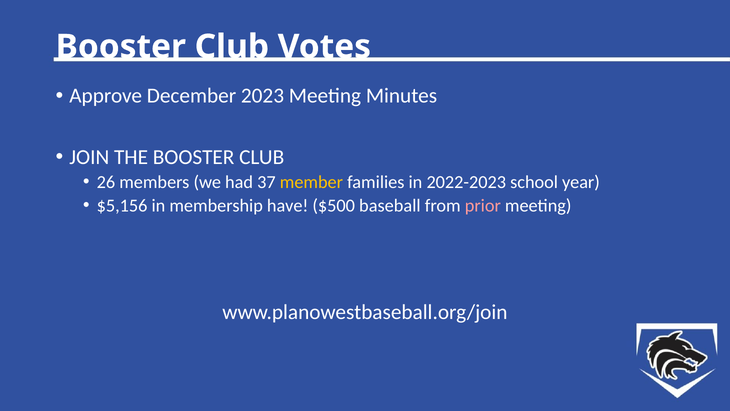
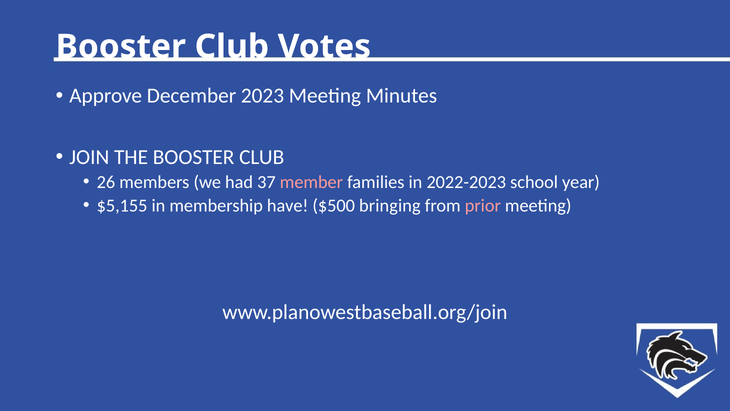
member colour: yellow -> pink (311, 182)
$5,156: $5,156 -> $5,155 (122, 205)
baseball: baseball -> bringing (390, 205)
